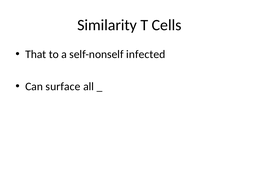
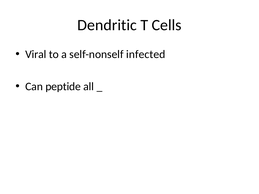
Similarity: Similarity -> Dendritic (107, 25)
That: That -> Viral (36, 54)
surface: surface -> peptide (63, 87)
